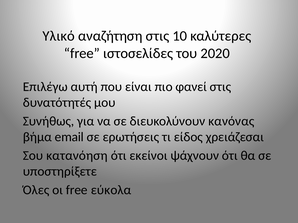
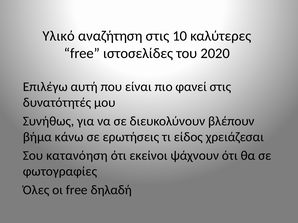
κανόνας: κανόνας -> βλέπουν (231, 121)
email: email -> κάνω (69, 137)
υποστηρίξετε: υποστηρίξετε -> φωτογραφίες (60, 172)
εύκολα: εύκολα -> δηλαδή (111, 190)
